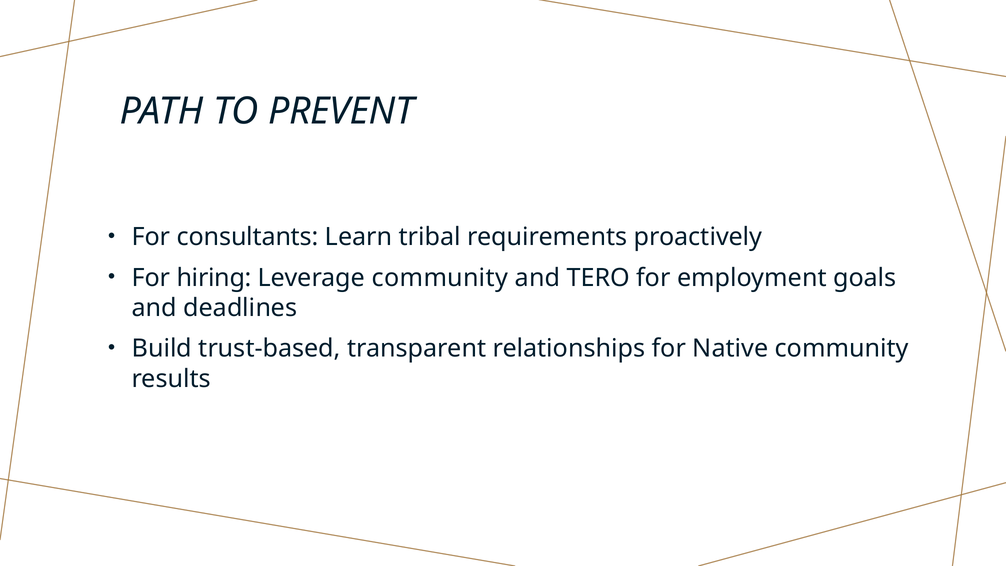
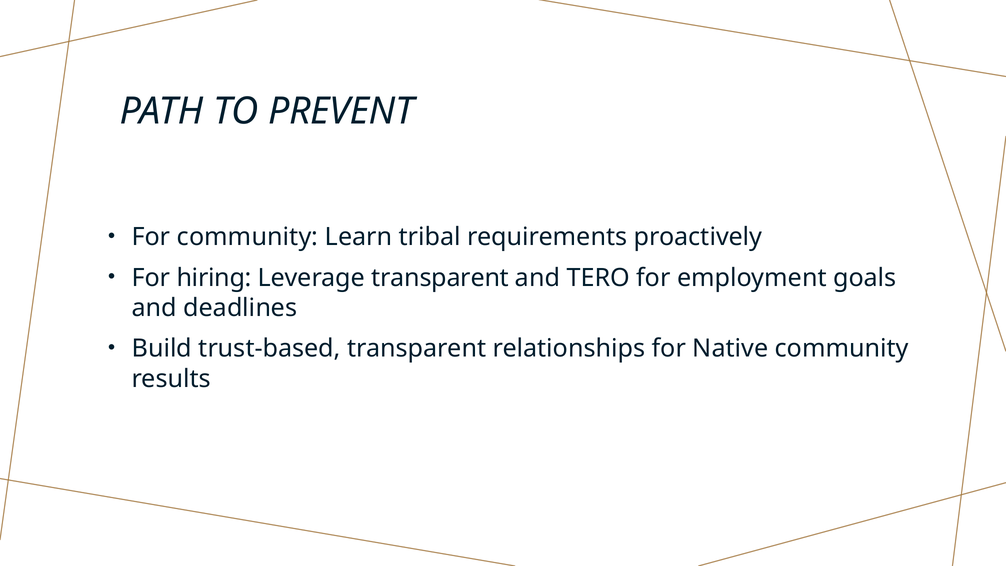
For consultants: consultants -> community (248, 237)
Leverage community: community -> transparent (440, 278)
